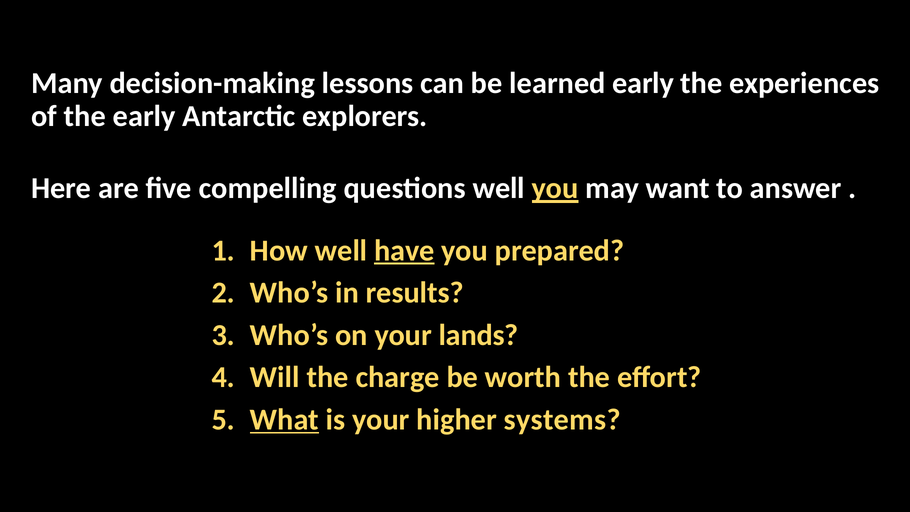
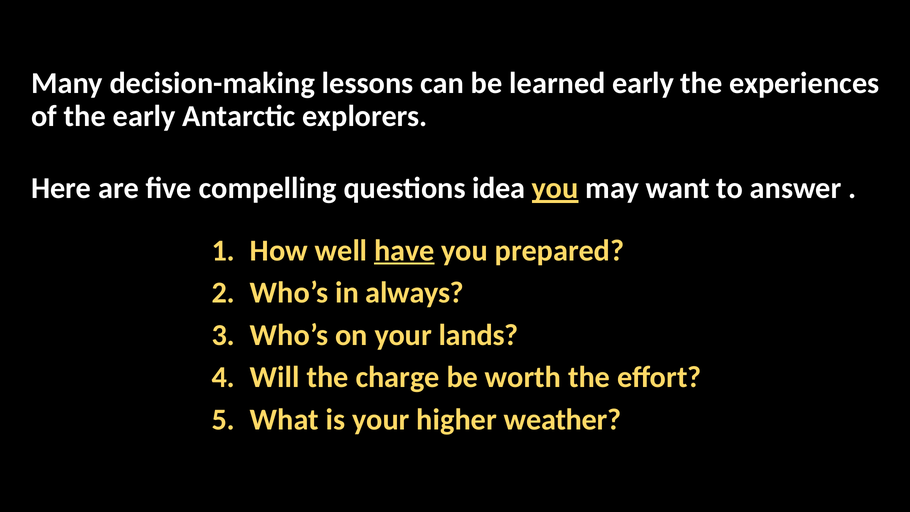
questions well: well -> idea (499, 188)
results: results -> always (415, 293)
What underline: present -> none (284, 420)
systems: systems -> weather (563, 420)
